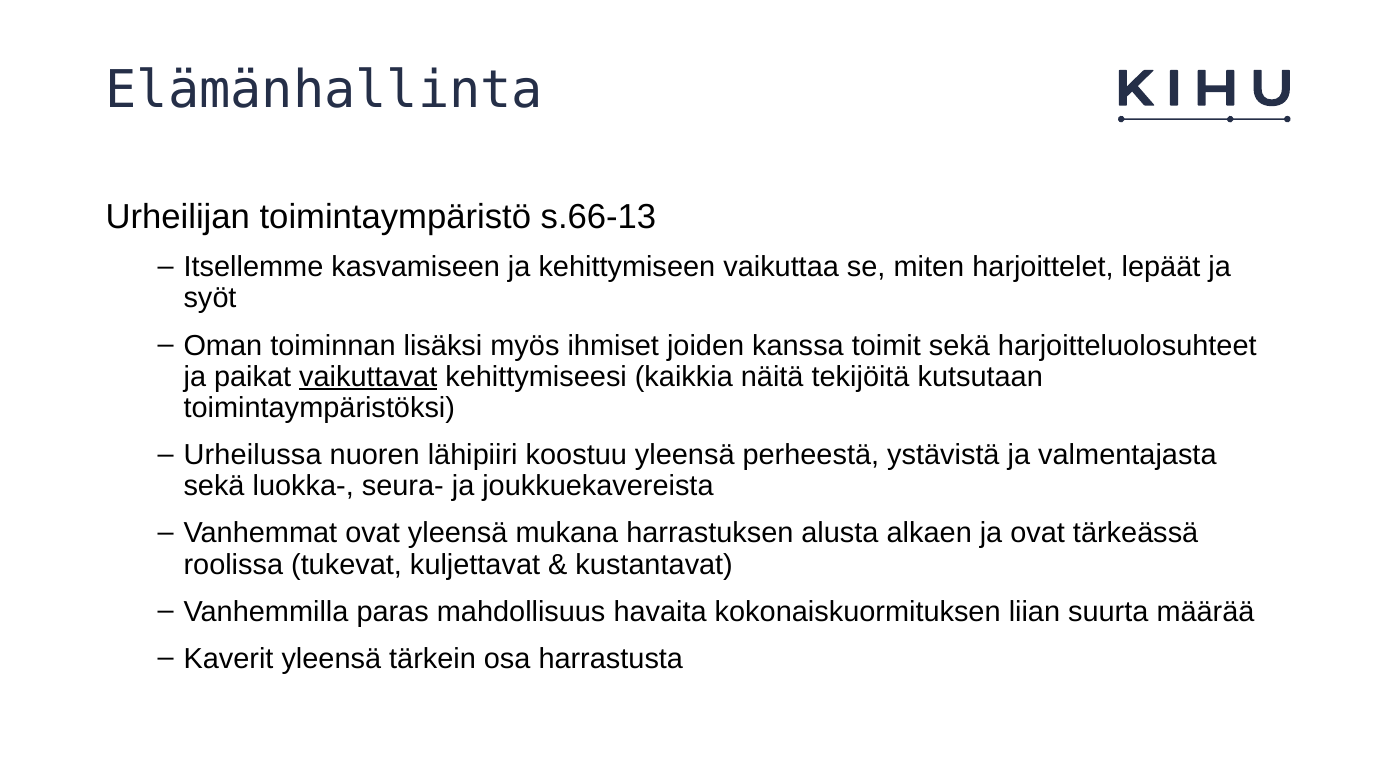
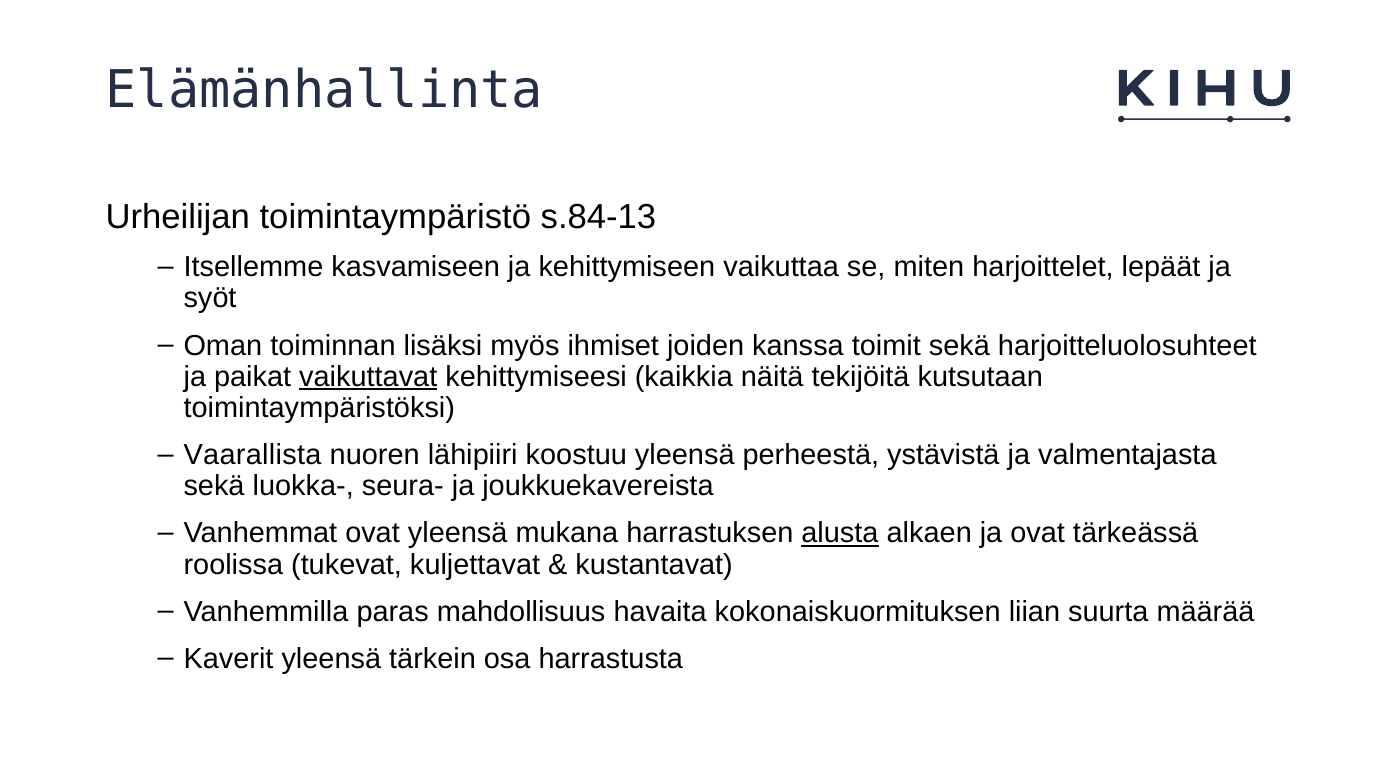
s.66-13: s.66-13 -> s.84-13 (598, 217)
Urheilussa: Urheilussa -> Vaarallista (253, 455)
alusta underline: none -> present (840, 533)
